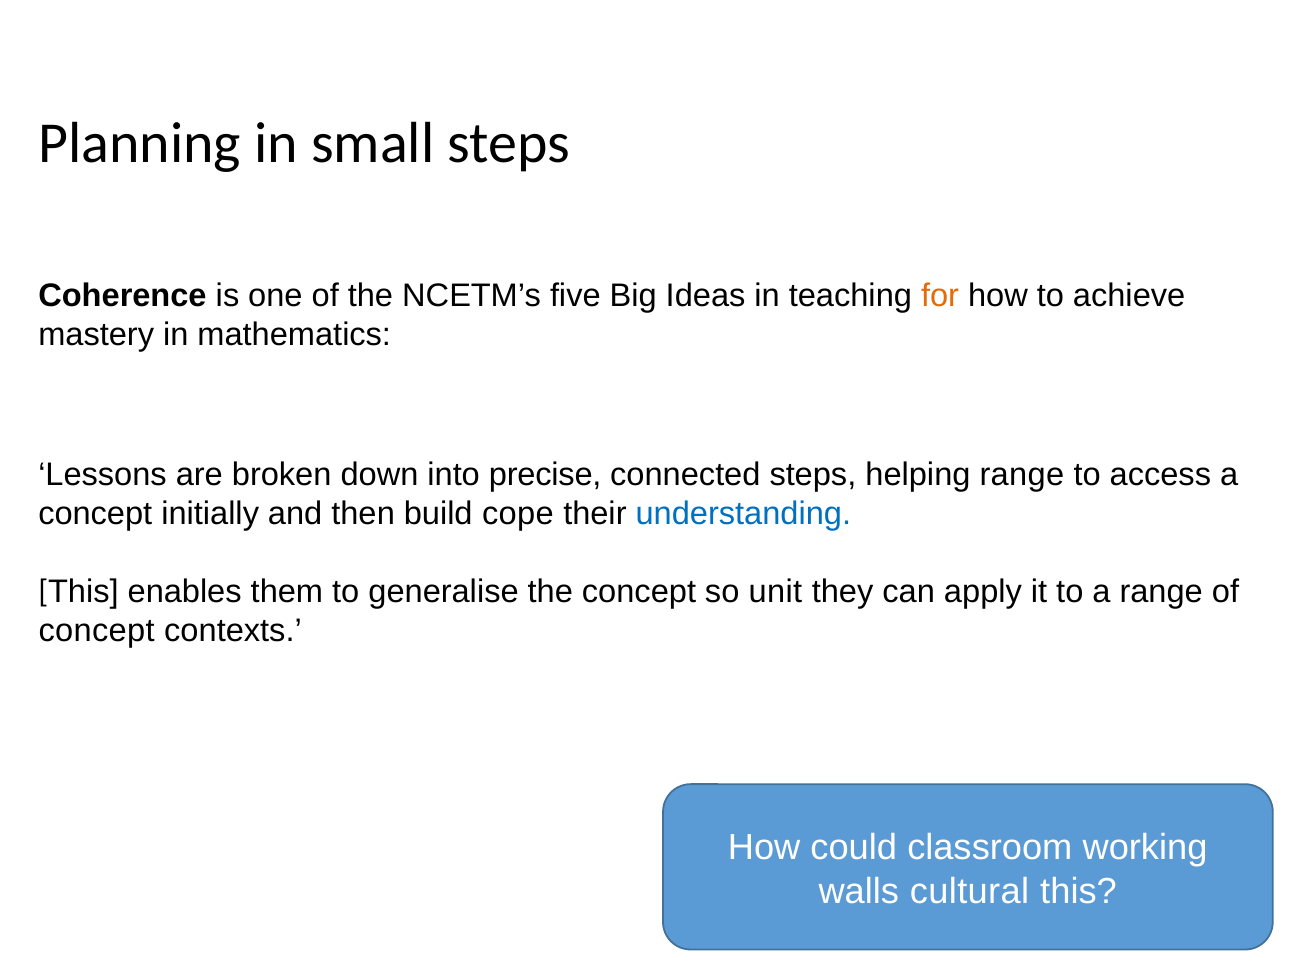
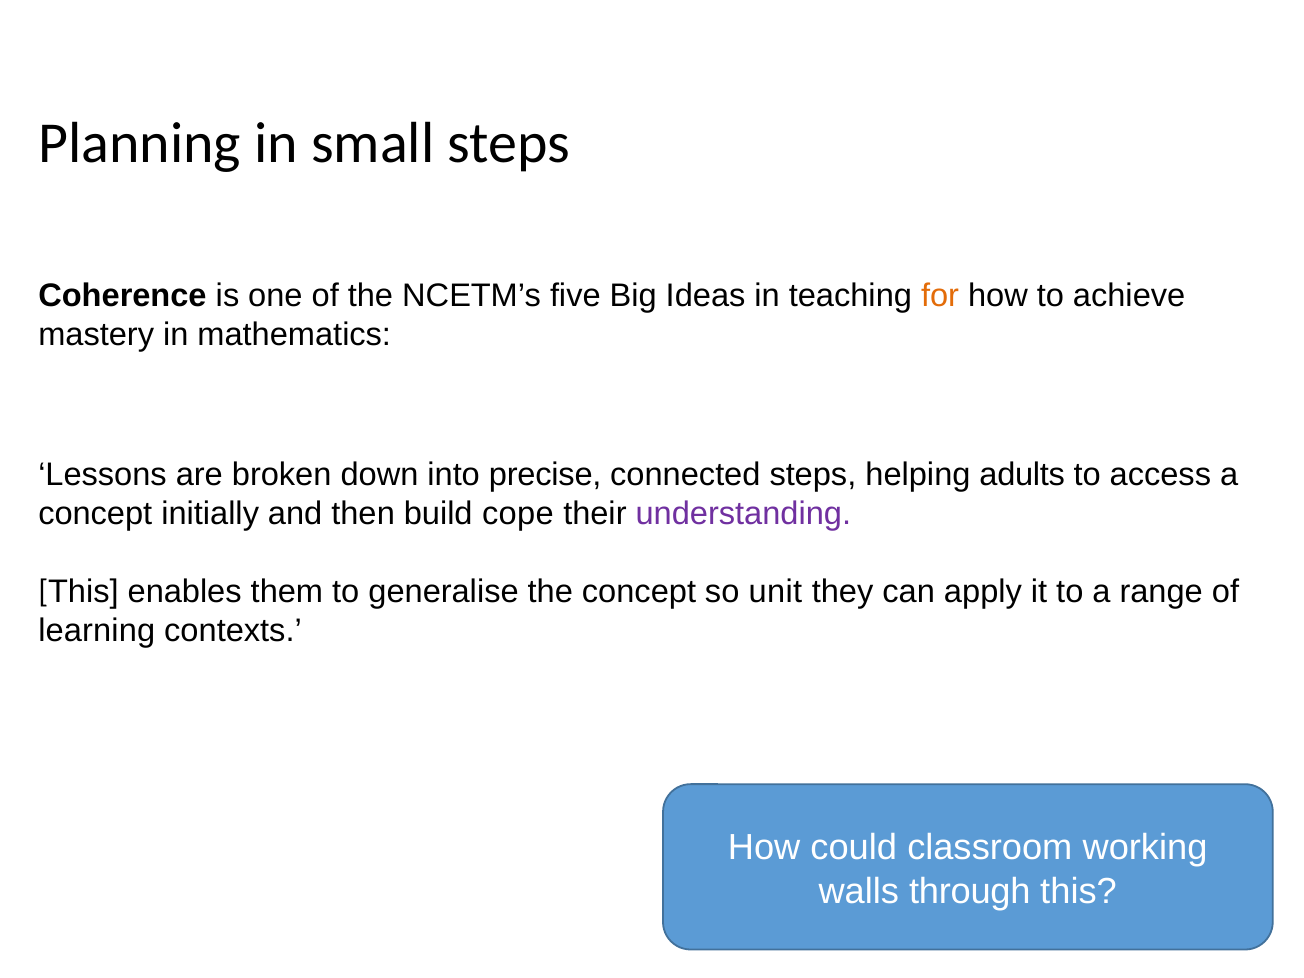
helping range: range -> adults (1022, 474)
understanding colour: blue -> purple (743, 514)
concept: concept -> learning (97, 631)
cultural: cultural -> through (970, 891)
